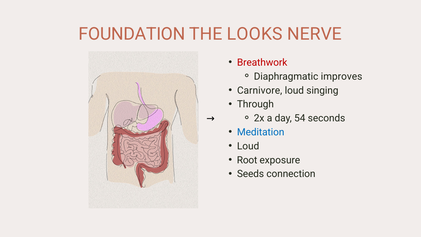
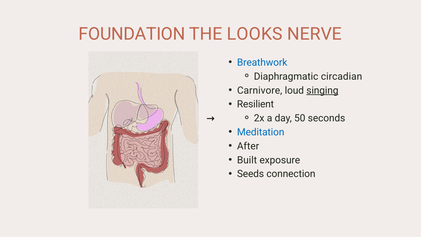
Breathwork colour: red -> blue (262, 63)
improves: improves -> circadian (342, 76)
singing underline: none -> present (322, 90)
Through: Through -> Resilient (255, 104)
54: 54 -> 50 (300, 118)
Loud: Loud -> After (248, 146)
Root: Root -> Built (247, 160)
